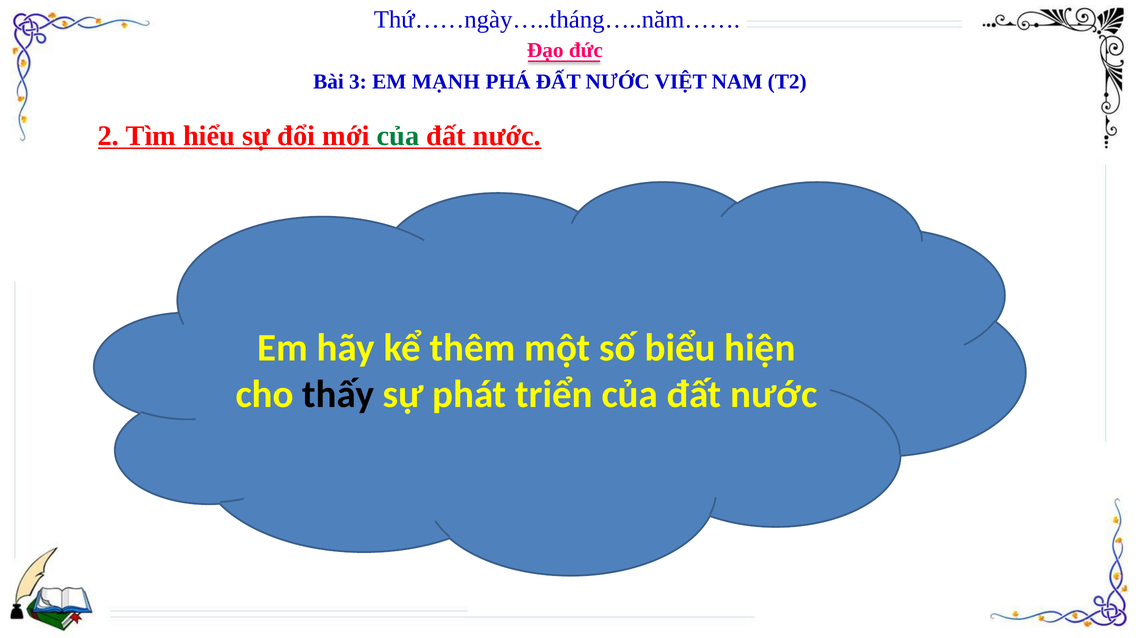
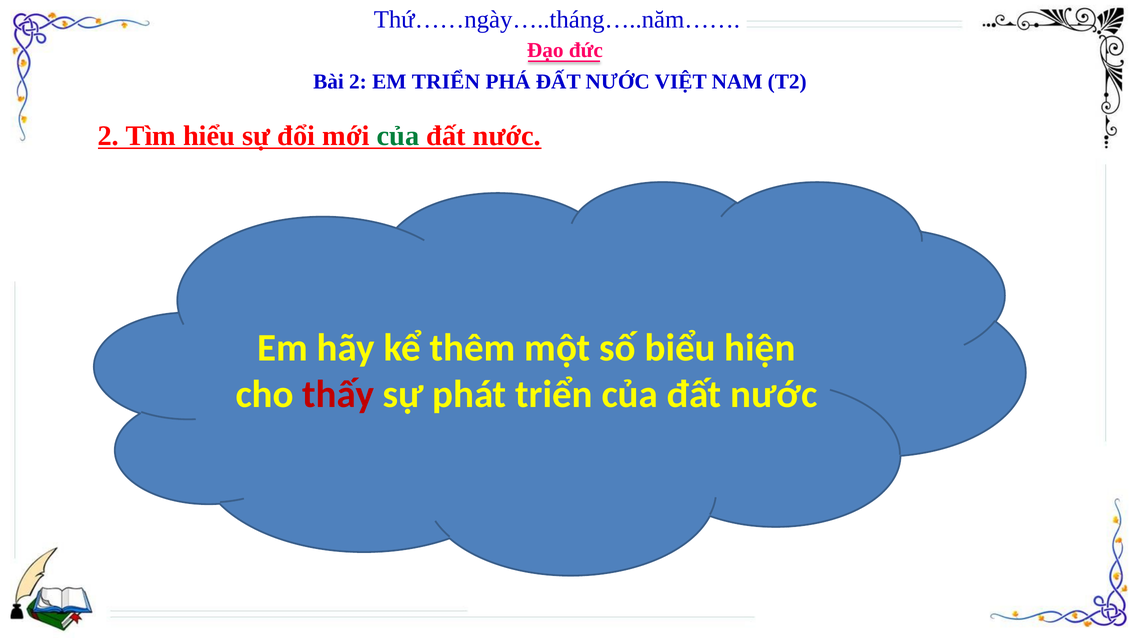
Bài 3: 3 -> 2 (358, 82)
EM MẠNH: MẠNH -> TRIỂN (446, 82)
thấy colour: black -> red (338, 395)
